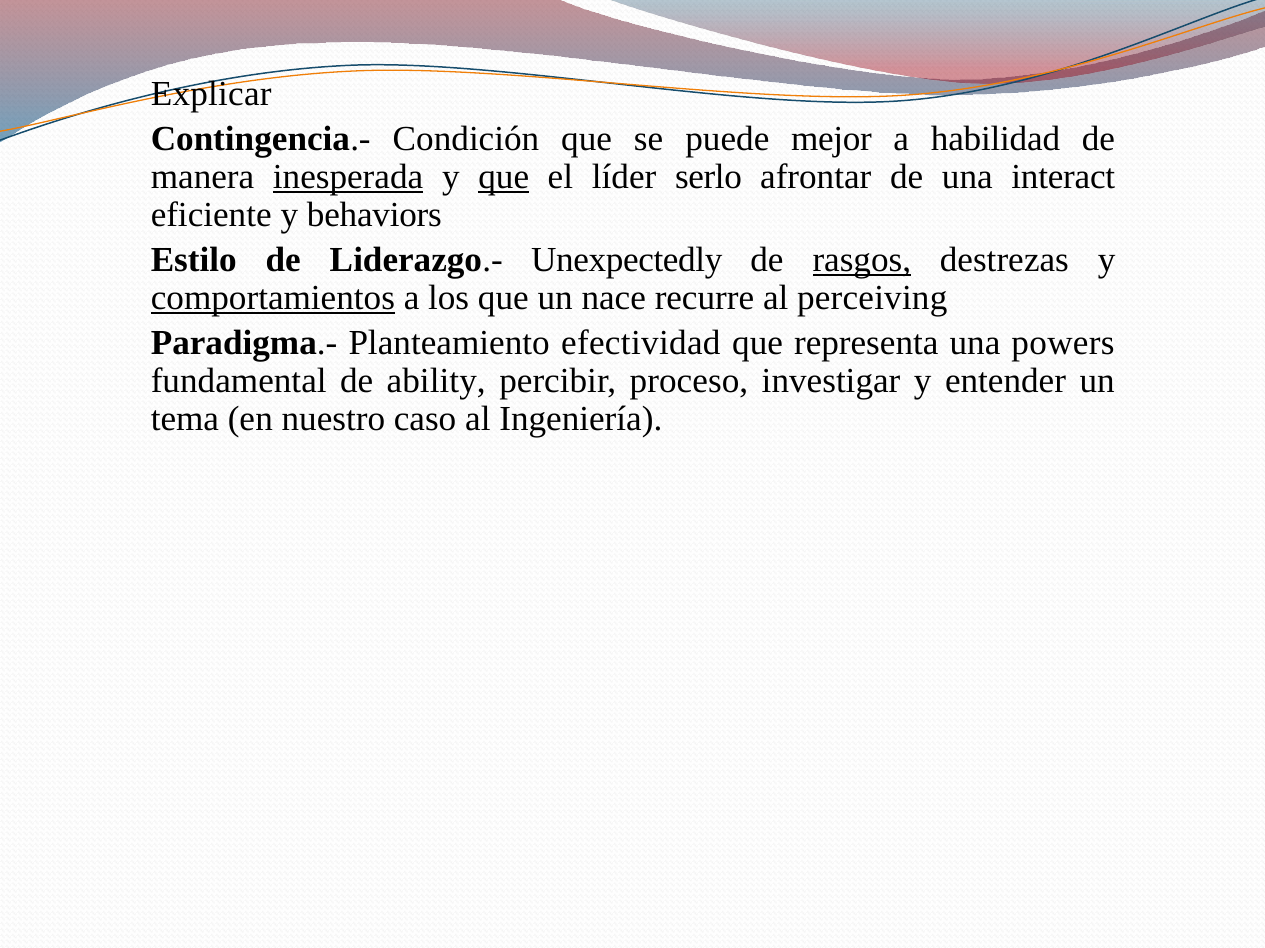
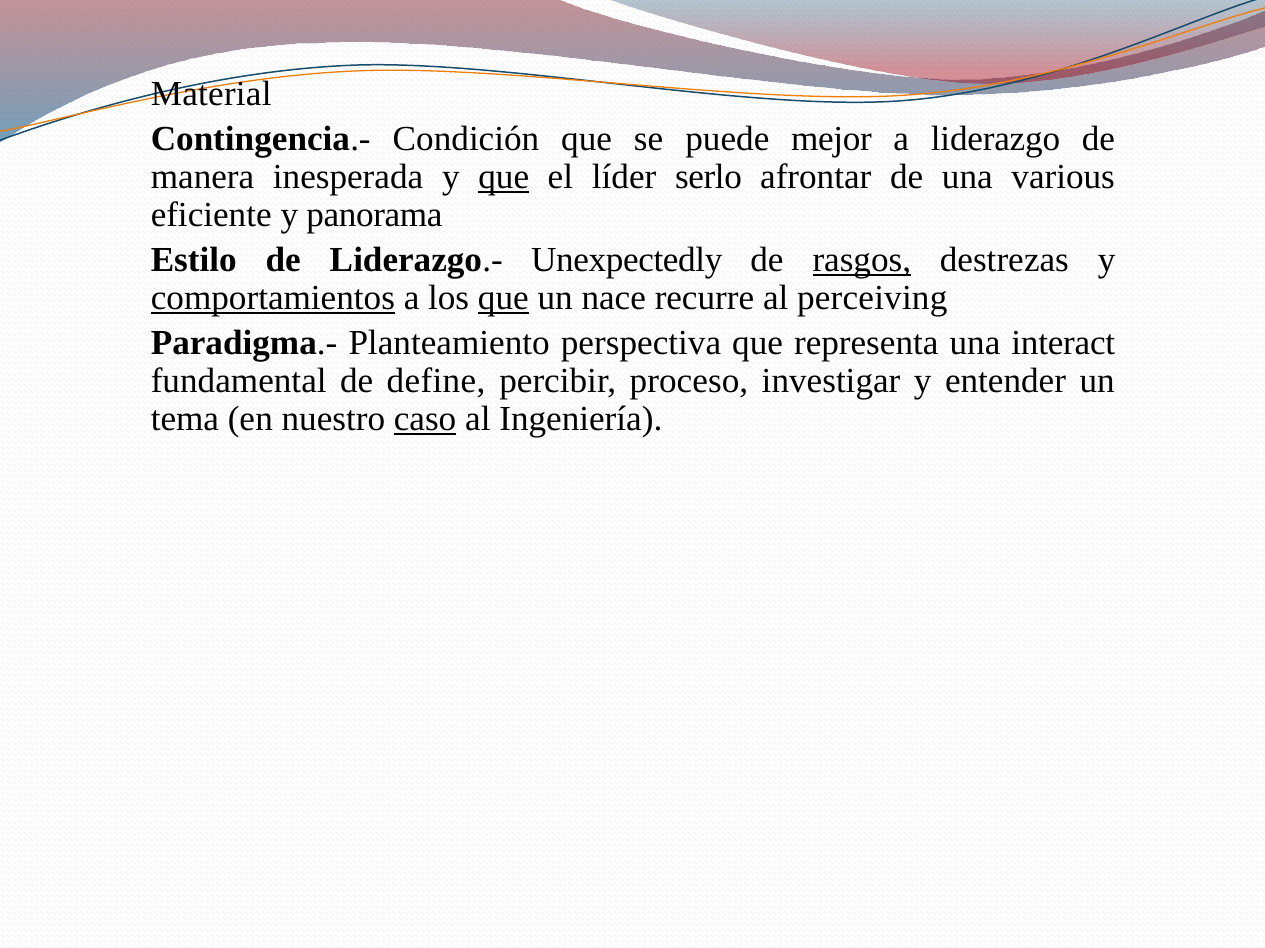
Explicar: Explicar -> Material (211, 94)
habilidad: habilidad -> liderazgo (996, 139)
inesperada underline: present -> none (348, 177)
interact: interact -> various (1063, 177)
behaviors: behaviors -> panorama (374, 215)
que underline: none -> present (503, 298)
efectividad: efectividad -> perspectiva (641, 343)
powers: powers -> interact (1063, 343)
ability: ability -> define (436, 381)
caso underline: none -> present (425, 419)
